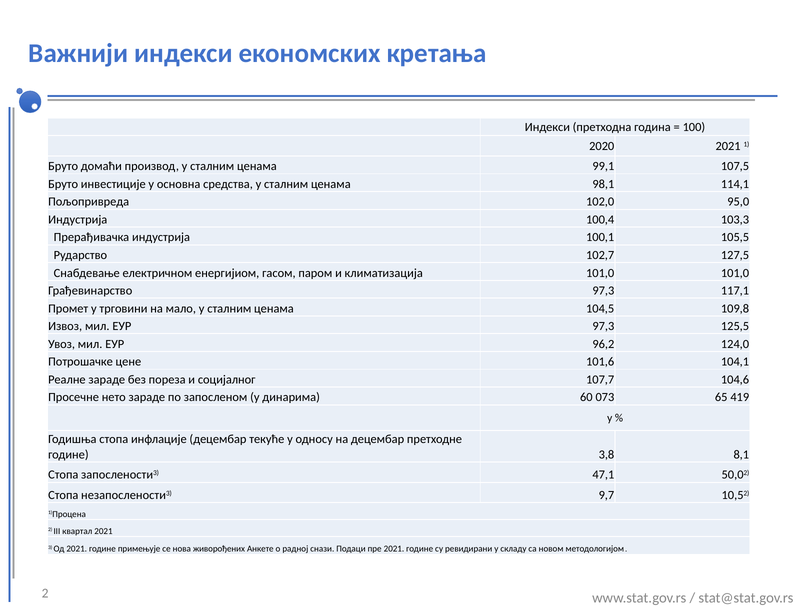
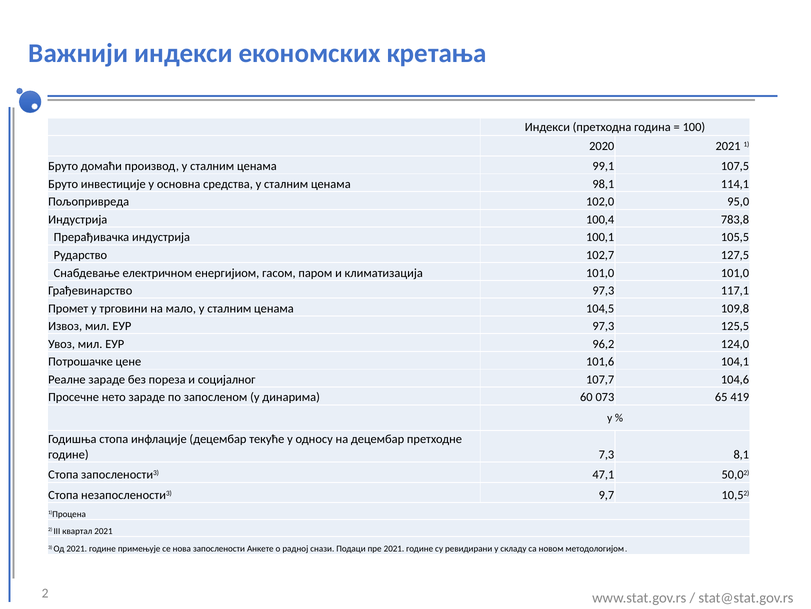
103,3: 103,3 -> 783,8 (735, 219)
3,8: 3,8 -> 7,3 (606, 454)
живорођених: живорођених -> запослености (219, 548)
